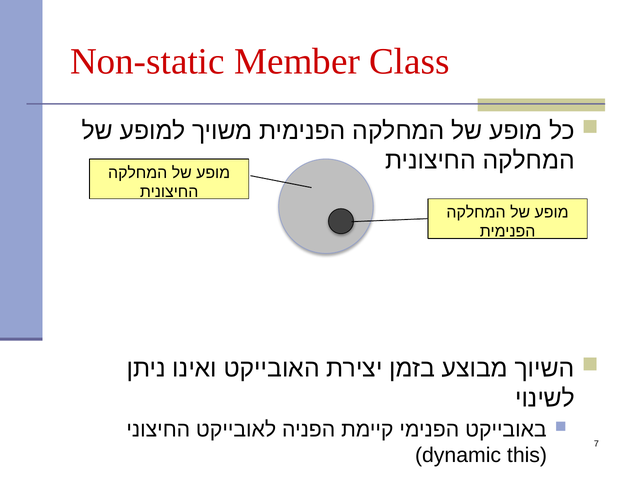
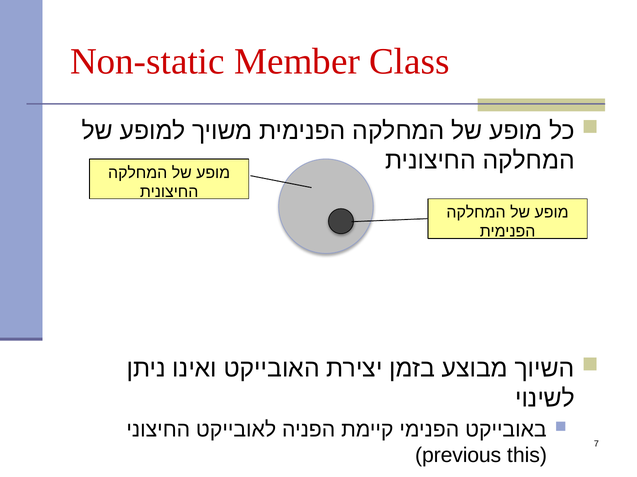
dynamic: dynamic -> previous (462, 456)
